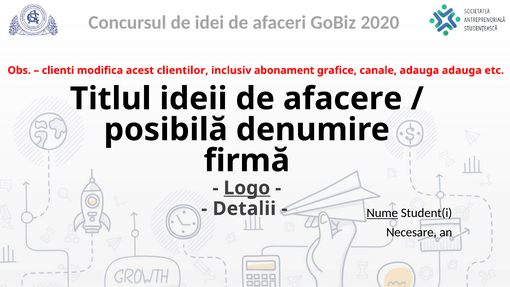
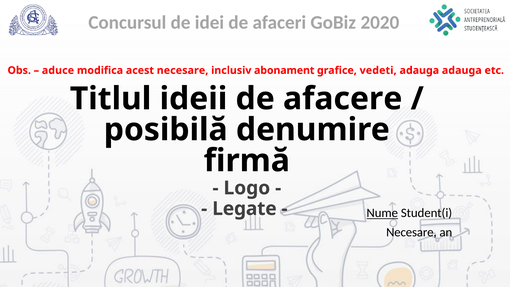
clienti: clienti -> aduce (58, 70)
acest clientilor: clientilor -> necesare (183, 70)
canale: canale -> vedeti (378, 70)
Logo underline: present -> none (247, 188)
Detalii: Detalii -> Legate (244, 209)
